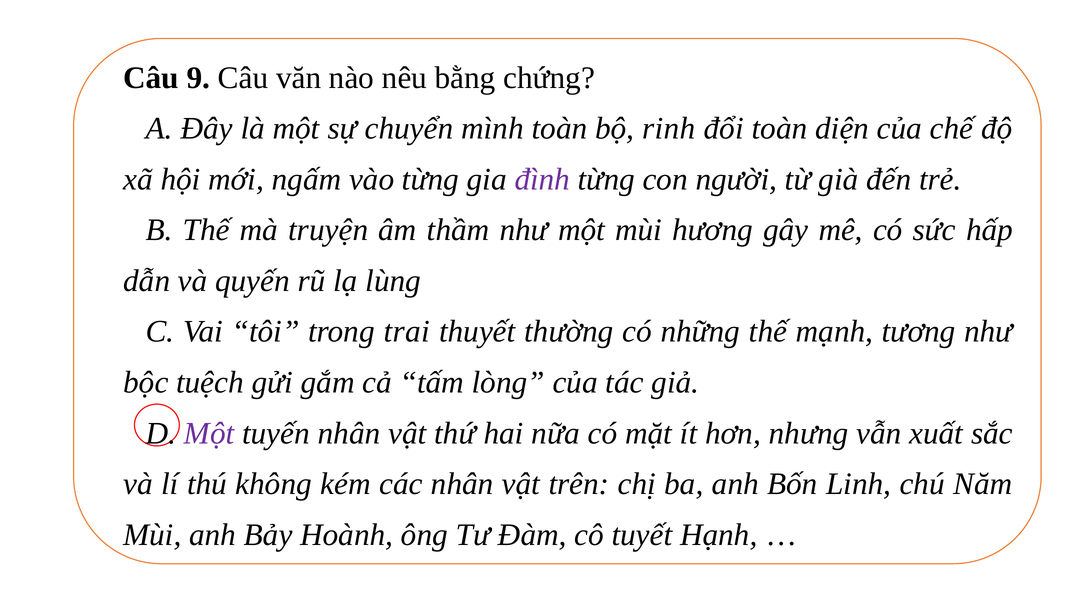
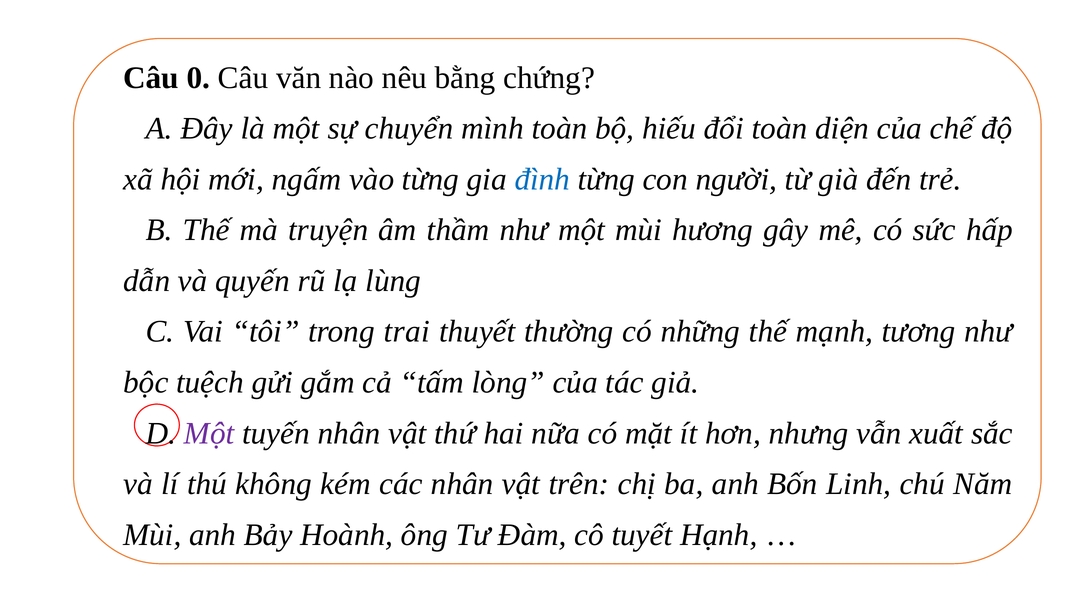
9: 9 -> 0 (198, 78)
rinh: rinh -> hiếu (669, 129)
đình colour: purple -> blue (542, 179)
